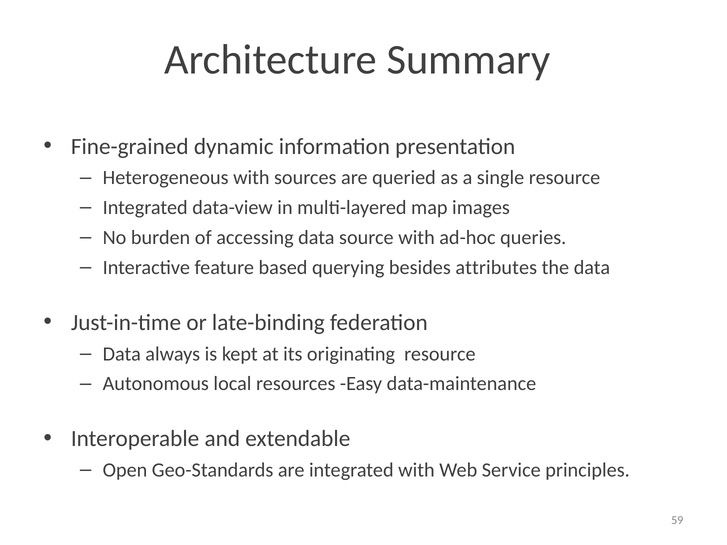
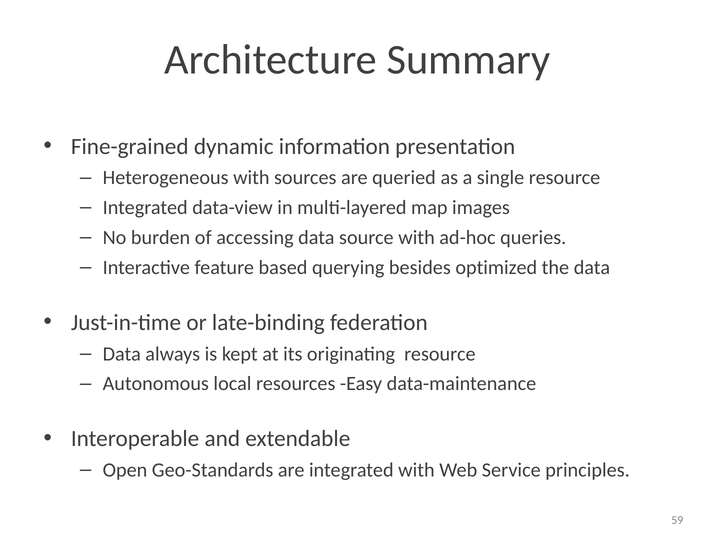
attributes: attributes -> optimized (496, 268)
